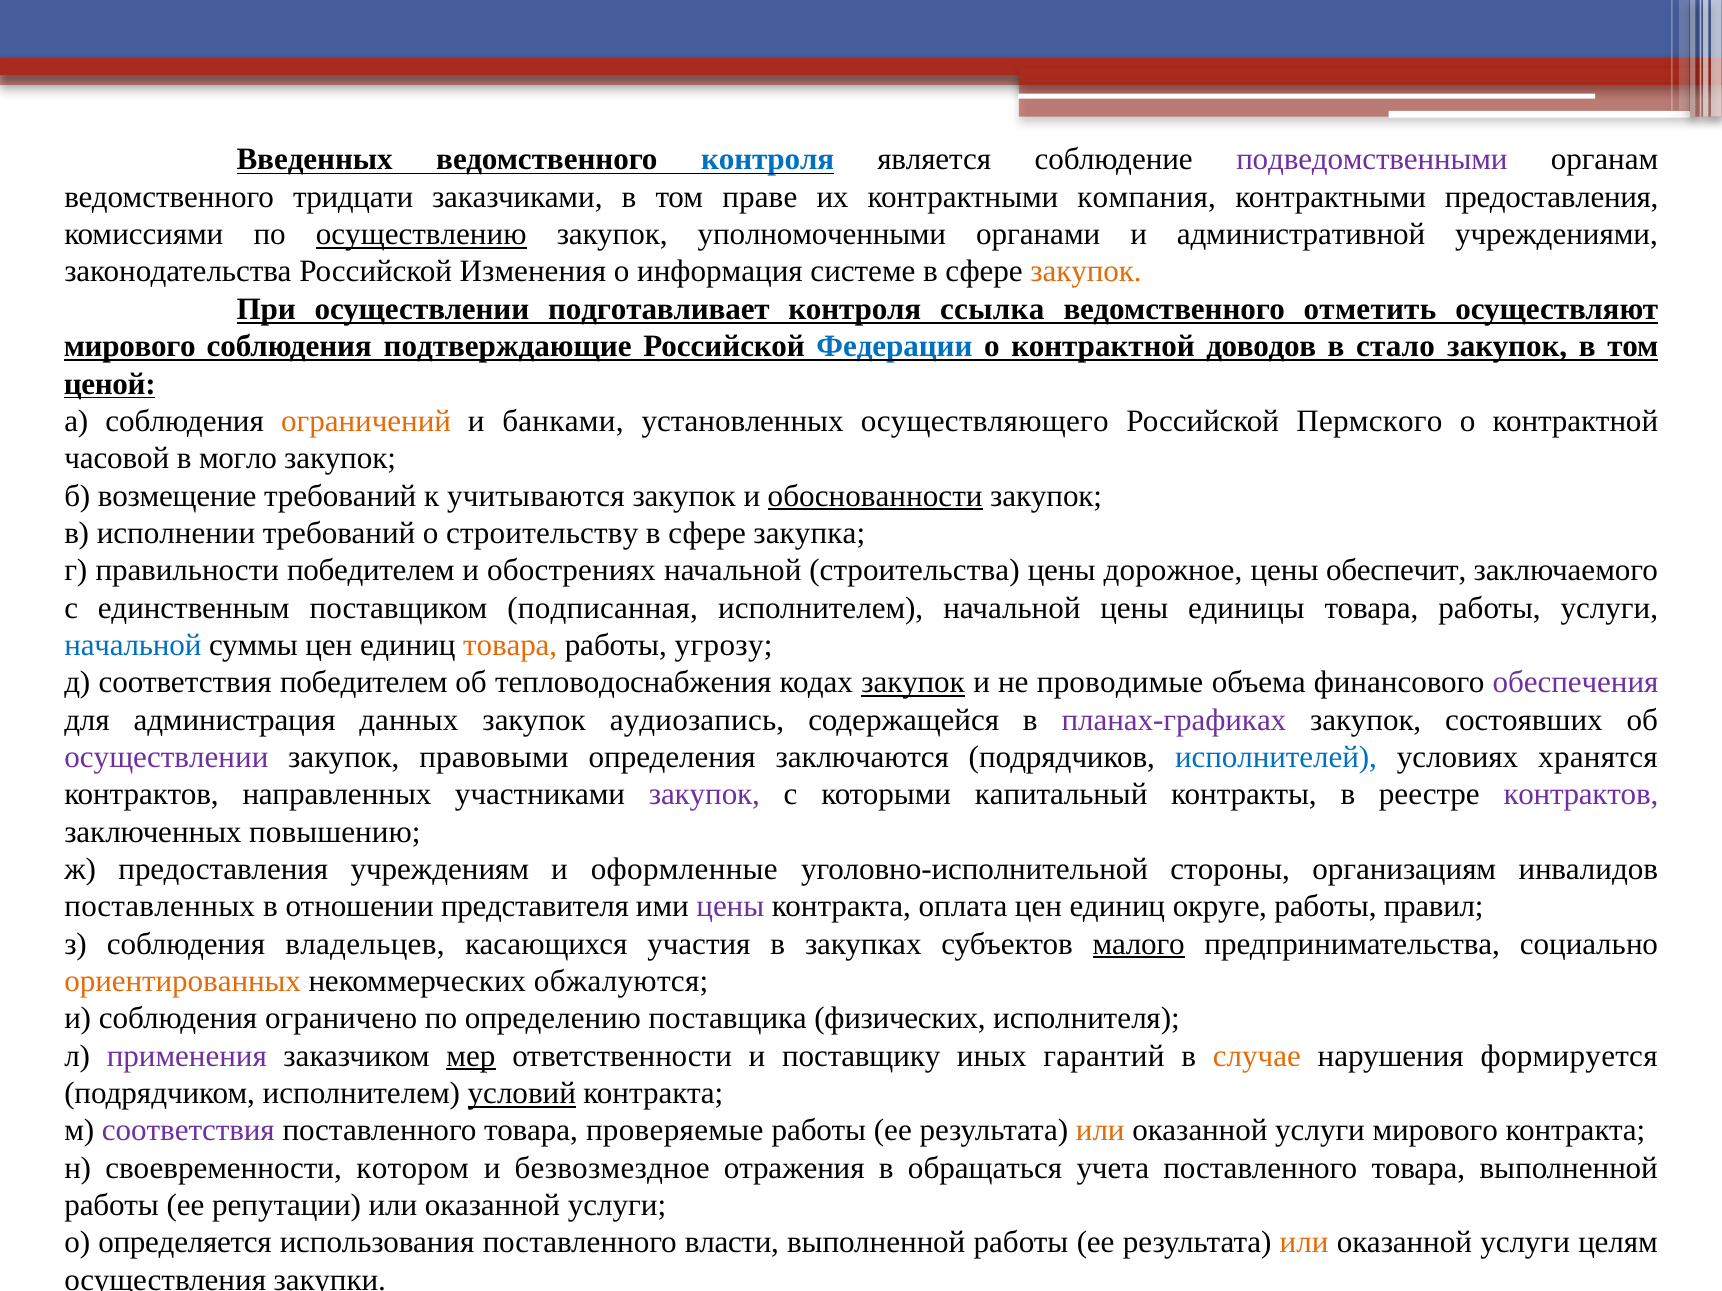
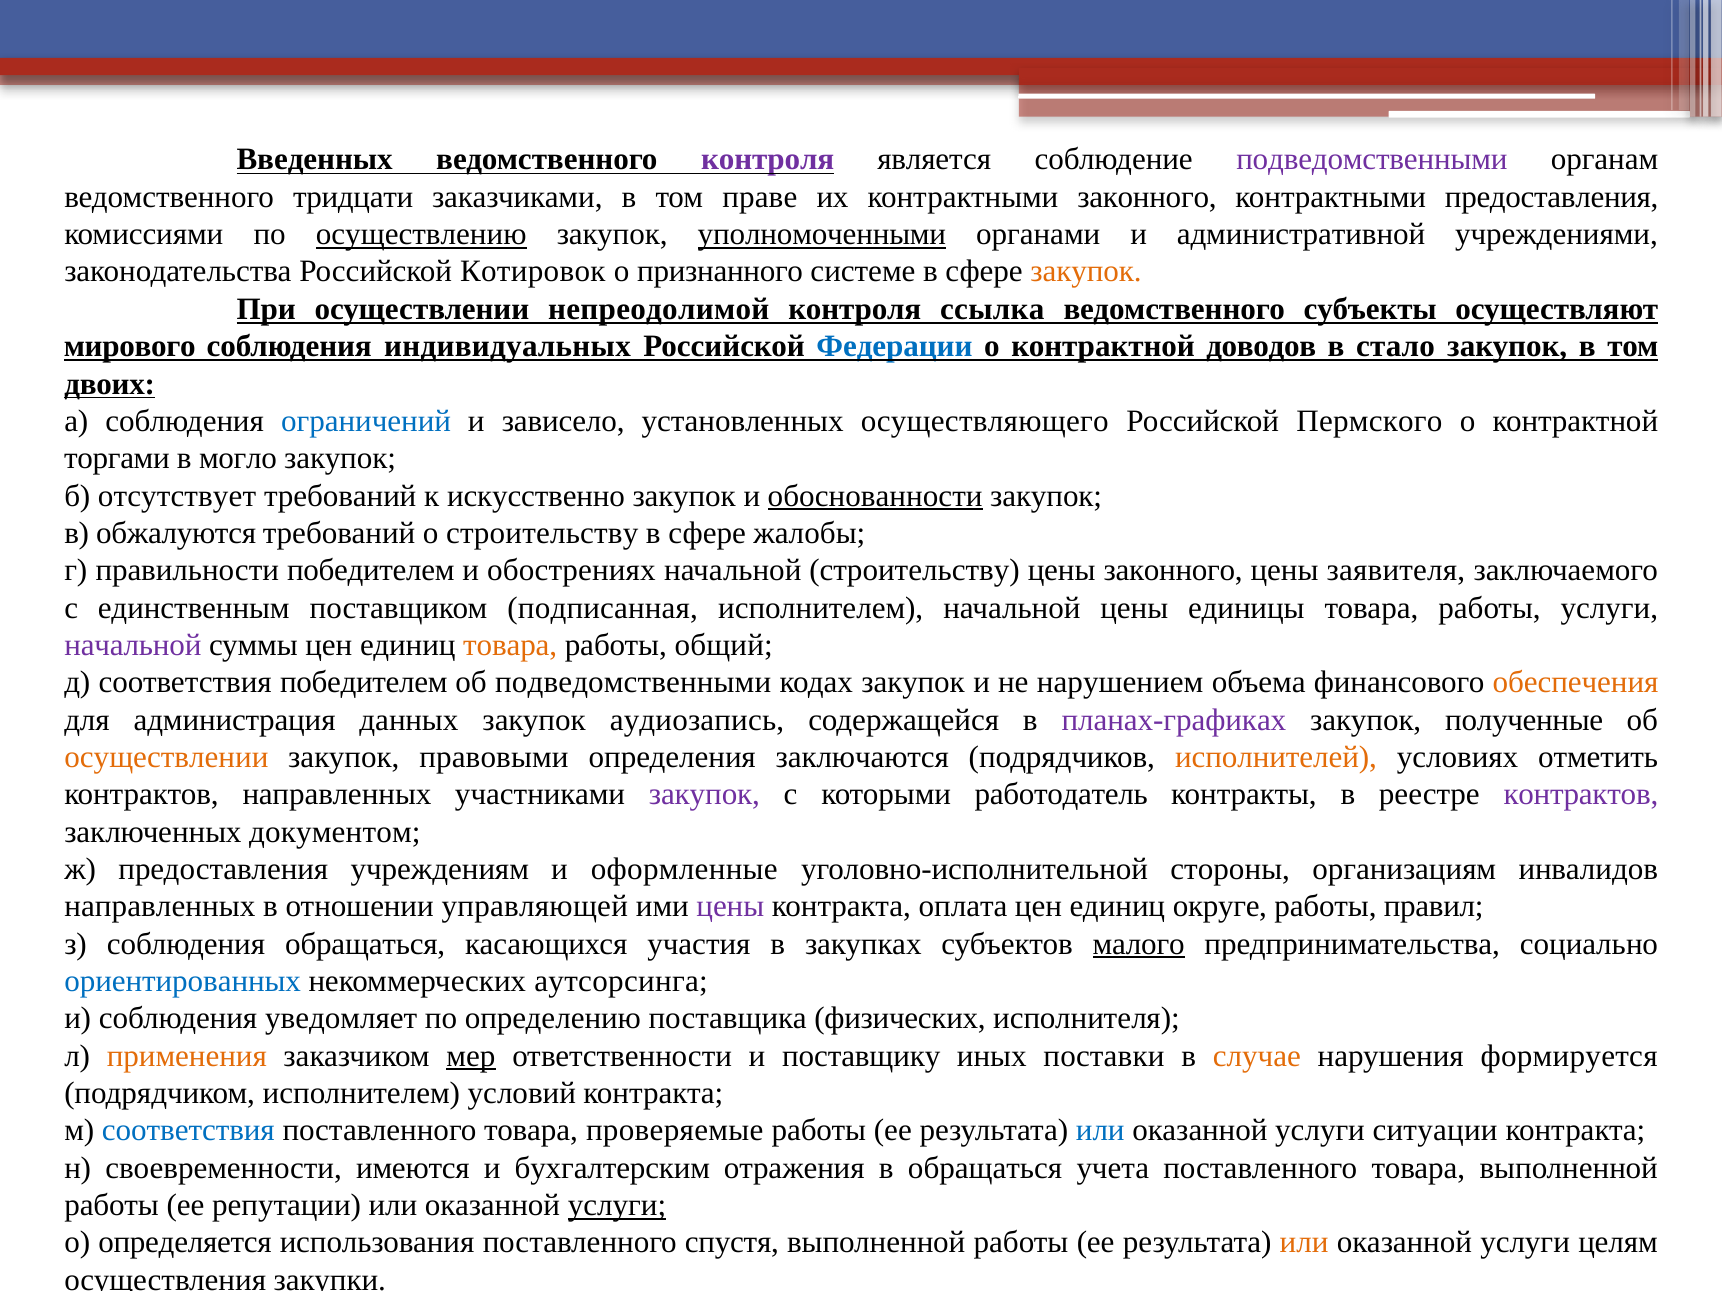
контроля colour: blue -> purple (768, 160)
контрактными компания: компания -> законного (1147, 197)
уполномоченными underline: none -> present (822, 234)
Изменения: Изменения -> Котировок (533, 272)
информация: информация -> признанного (720, 272)
подготавливает: подготавливает -> непреодолимой (659, 309)
отметить: отметить -> субъекты (1370, 309)
подтверждающие: подтверждающие -> индивидуальных (507, 347)
ценой: ценой -> двоих (110, 384)
ограничений colour: orange -> blue (366, 421)
банками: банками -> зависело (563, 421)
часовой: часовой -> торгами (117, 459)
возмещение: возмещение -> отсутствует (177, 496)
учитываются: учитываются -> искусственно (536, 496)
исполнении: исполнении -> обжалуются (176, 533)
закупка: закупка -> жалобы (809, 533)
начальной строительства: строительства -> строительству (915, 571)
цены дорожное: дорожное -> законного (1173, 571)
обеспечит: обеспечит -> заявителя (1396, 571)
начальной colour: blue -> purple (133, 645)
угрозу: угрозу -> общий (724, 645)
об тепловодоснабжения: тепловодоснабжения -> подведомственными (633, 683)
закупок underline: present -> none (913, 683)
проводимые: проводимые -> нарушением (1120, 683)
обеспечения colour: purple -> orange (1576, 683)
состоявших: состоявших -> полученные (1524, 720)
осуществлении colour: purple -> orange (166, 757)
исполнителей colour: blue -> orange (1276, 757)
хранятся: хранятся -> отметить (1598, 757)
капитальный: капитальный -> работодатель (1061, 795)
повышению: повышению -> документом (335, 832)
поставленных: поставленных -> направленных (160, 907)
представителя: представителя -> управляющей (535, 907)
соблюдения владельцев: владельцев -> обращаться (365, 944)
ориентированных colour: orange -> blue (183, 982)
обжалуются: обжалуются -> аутсорсинга (621, 982)
ограничено: ограничено -> уведомляет (341, 1019)
применения colour: purple -> orange (187, 1056)
гарантий: гарантий -> поставки (1104, 1056)
условий underline: present -> none (522, 1094)
соответствия colour: purple -> blue (188, 1131)
или colour: orange -> blue (1100, 1131)
услуги мирового: мирового -> ситуации (1435, 1131)
котором: котором -> имеются (413, 1168)
безвозмездное: безвозмездное -> бухгалтерским (612, 1168)
услуги underline: none -> present (617, 1206)
власти: власти -> спустя (732, 1243)
